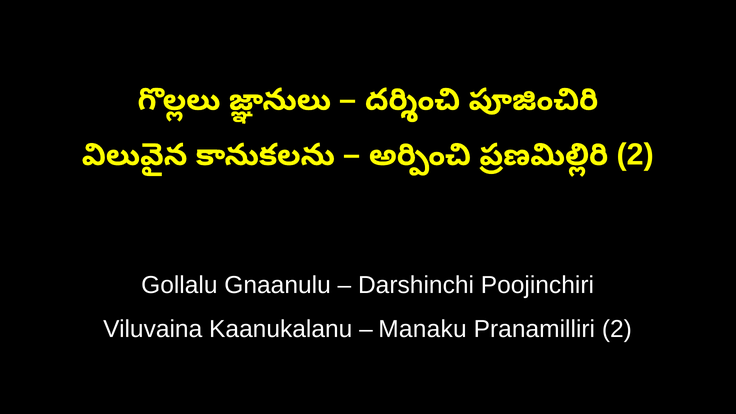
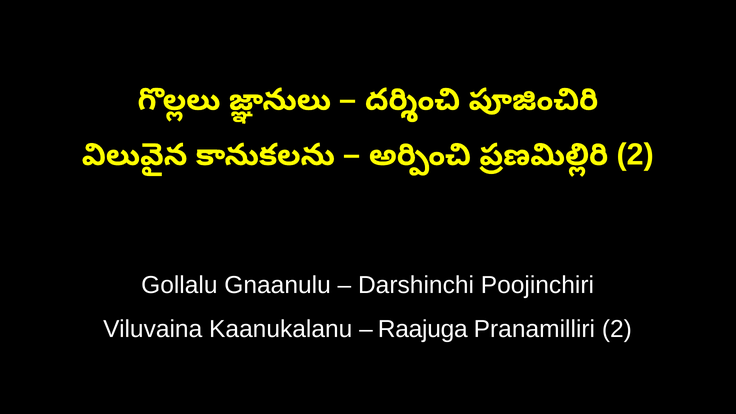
Manaku: Manaku -> Raajuga (423, 329)
